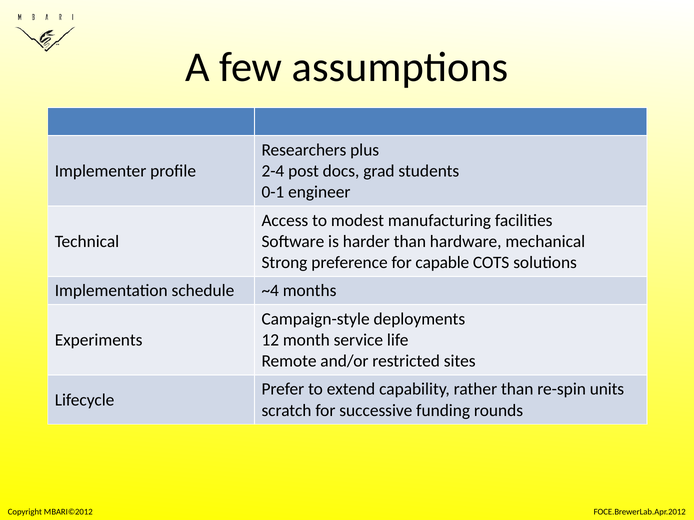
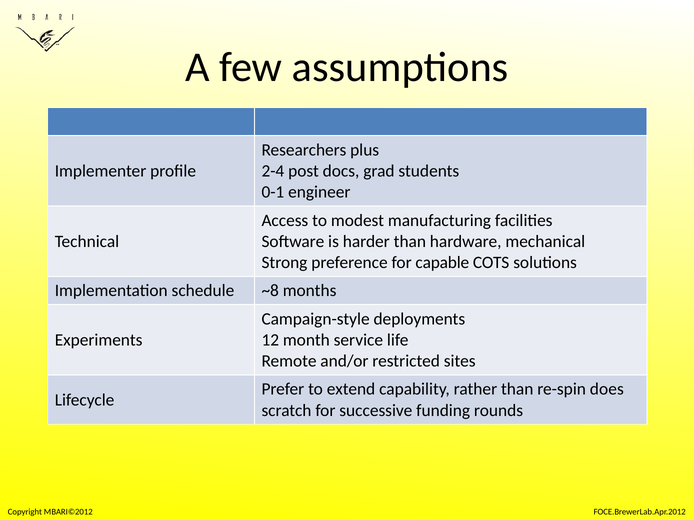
~4: ~4 -> ~8 (270, 291)
units: units -> does (607, 390)
